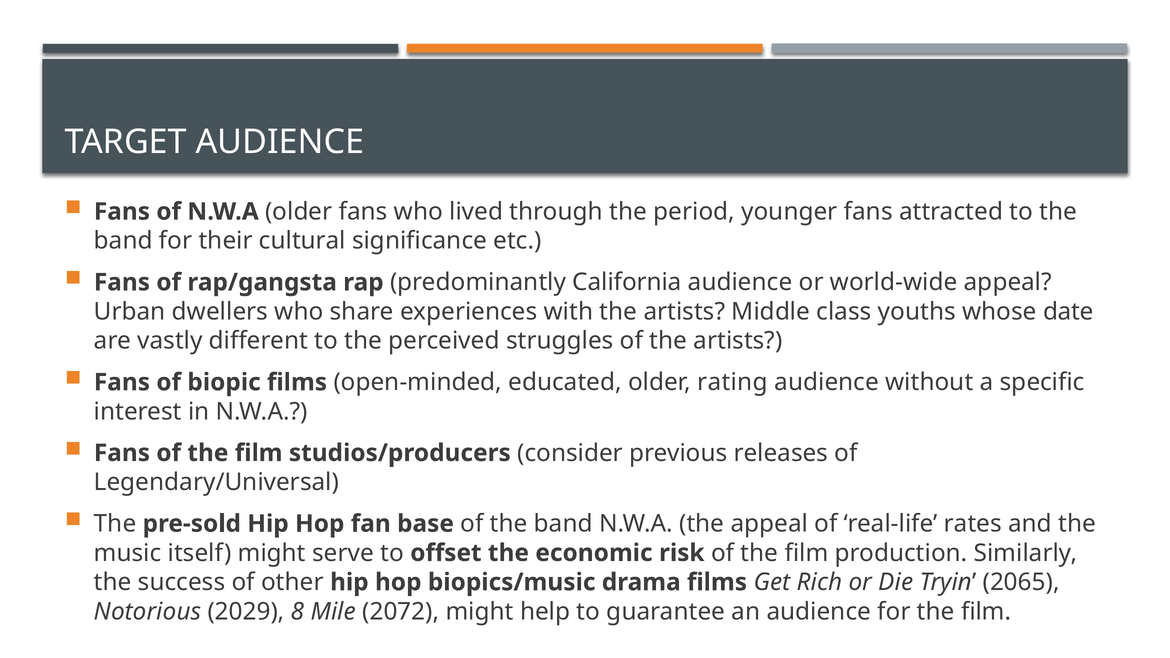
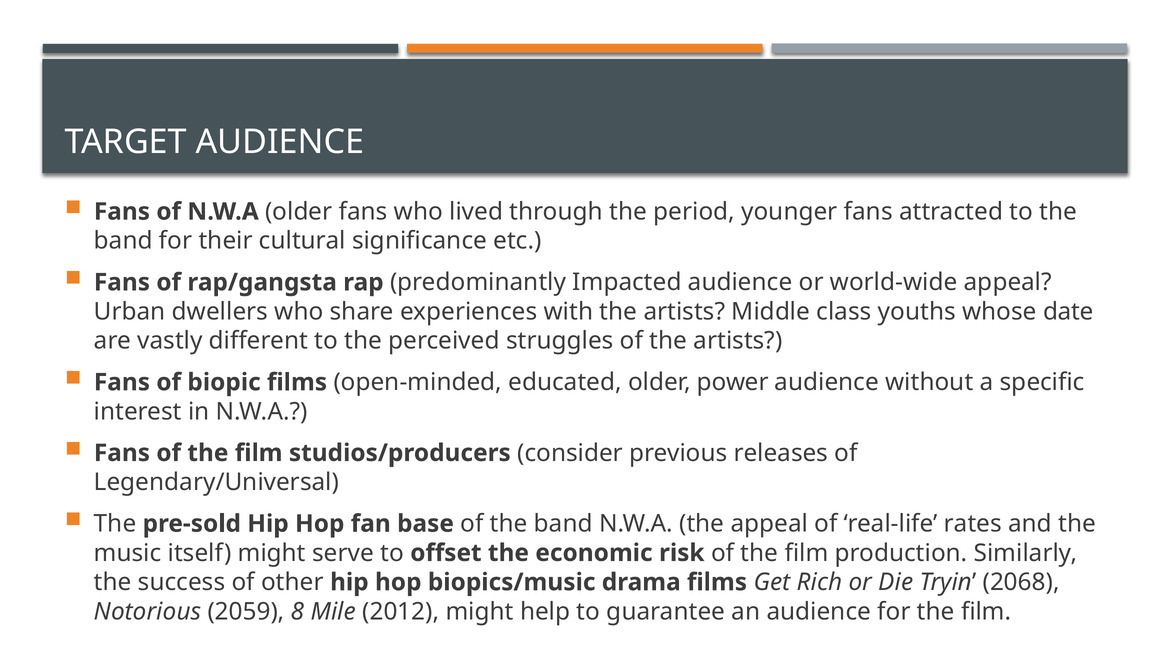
California: California -> Impacted (627, 282)
rating: rating -> power (733, 382)
2065: 2065 -> 2068 (1021, 582)
2029: 2029 -> 2059 (246, 612)
2072: 2072 -> 2012 (401, 612)
